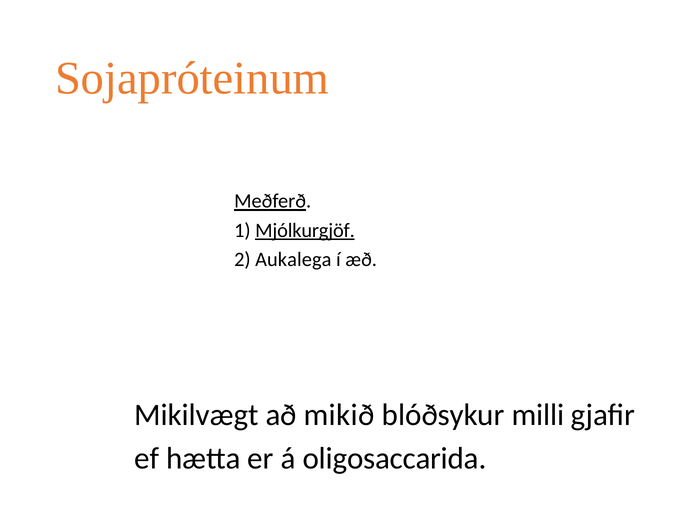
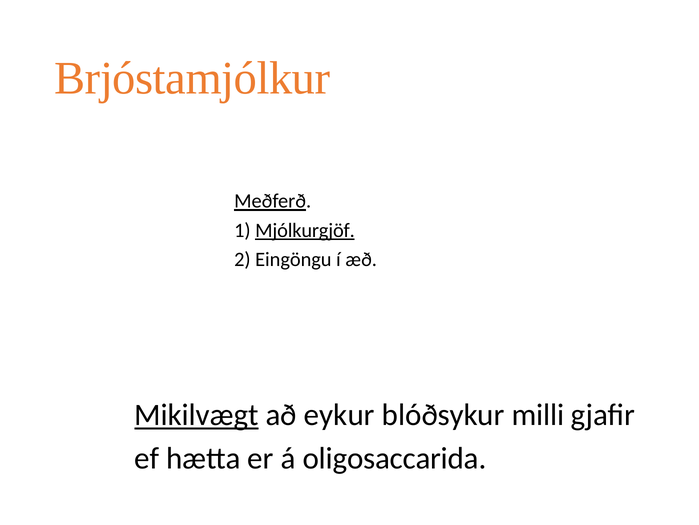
Sojapróteinum: Sojapróteinum -> Brjóstamjólkur (192, 78)
Aukalega: Aukalega -> Eingöngu (293, 259)
Mikilvægt underline: none -> present (197, 414)
mikið: mikið -> eykur (339, 414)
